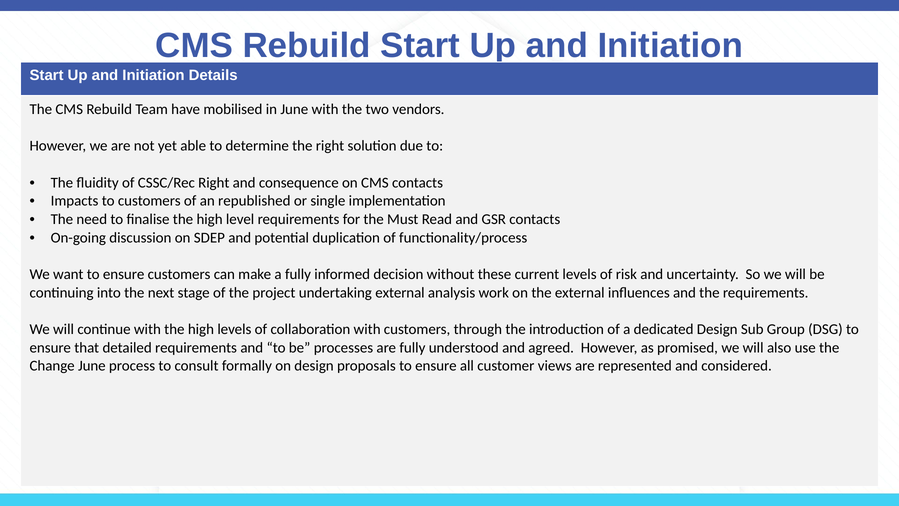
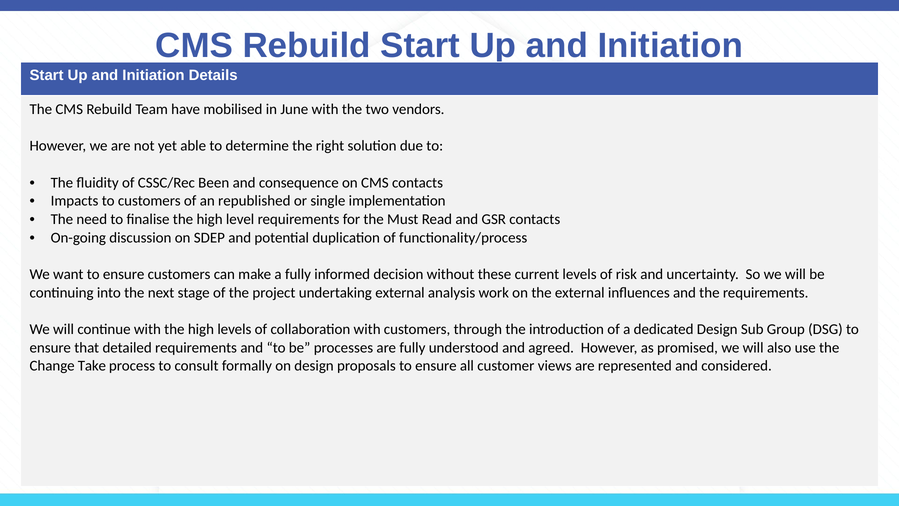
CSSC/Rec Right: Right -> Been (214, 183)
Change June: June -> Take (92, 366)
